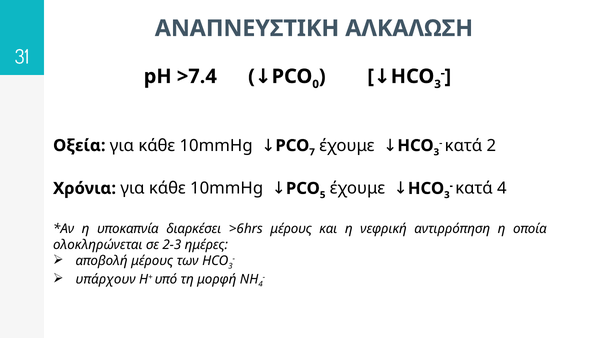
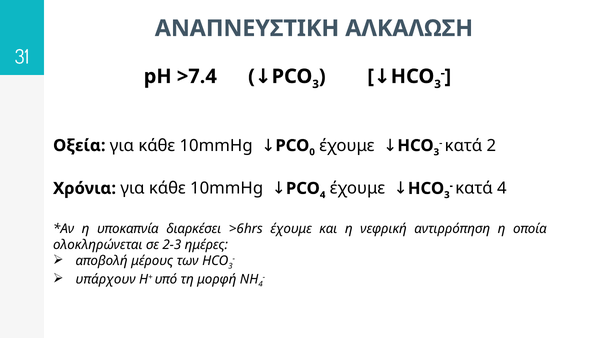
0: 0 -> 3 (316, 84)
7: 7 -> 0 (312, 152)
5: 5 -> 4 (323, 195)
>6hrs μέρους: μέρους -> έχουμε (291, 229)
